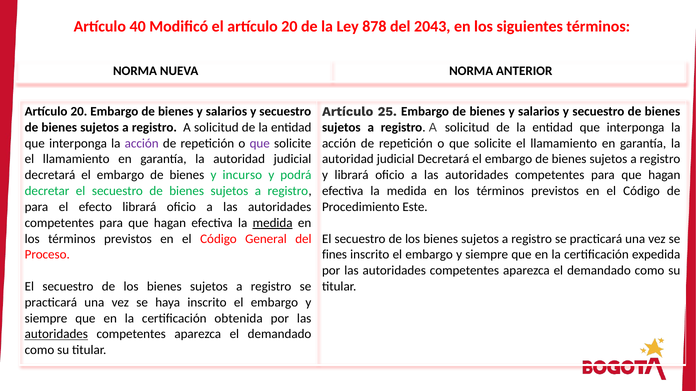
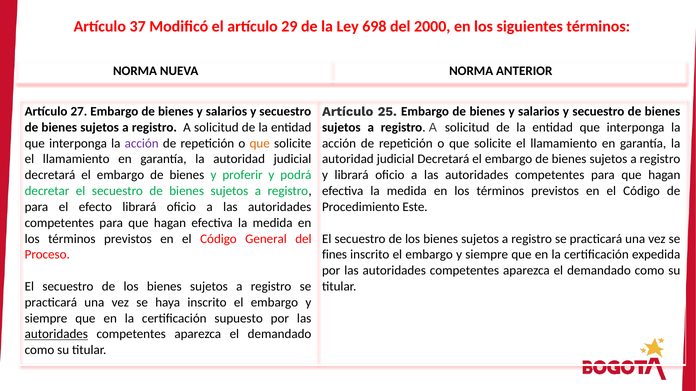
40: 40 -> 37 (138, 26)
el artículo 20: 20 -> 29 (289, 26)
878: 878 -> 698 (374, 26)
2043: 2043 -> 2000 (432, 26)
20: 20 -> 27 (79, 112)
que colour: purple -> orange (260, 143)
incurso: incurso -> proferir (242, 175)
medida underline: present -> none (273, 223)
obtenida: obtenida -> supuesto (239, 319)
